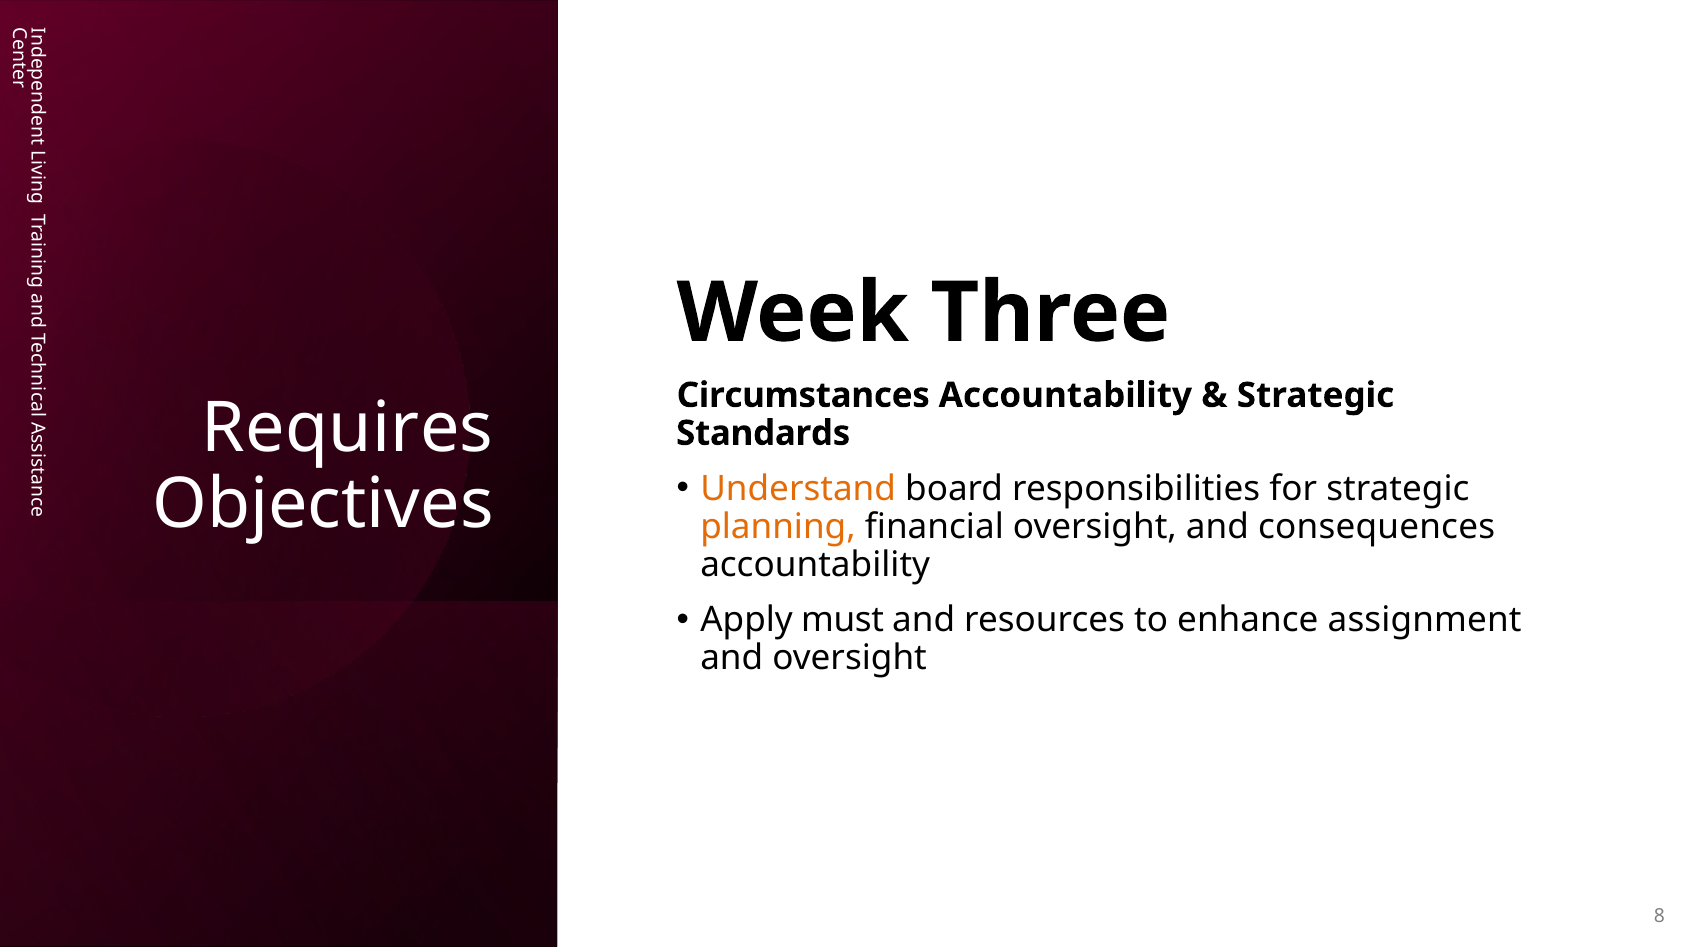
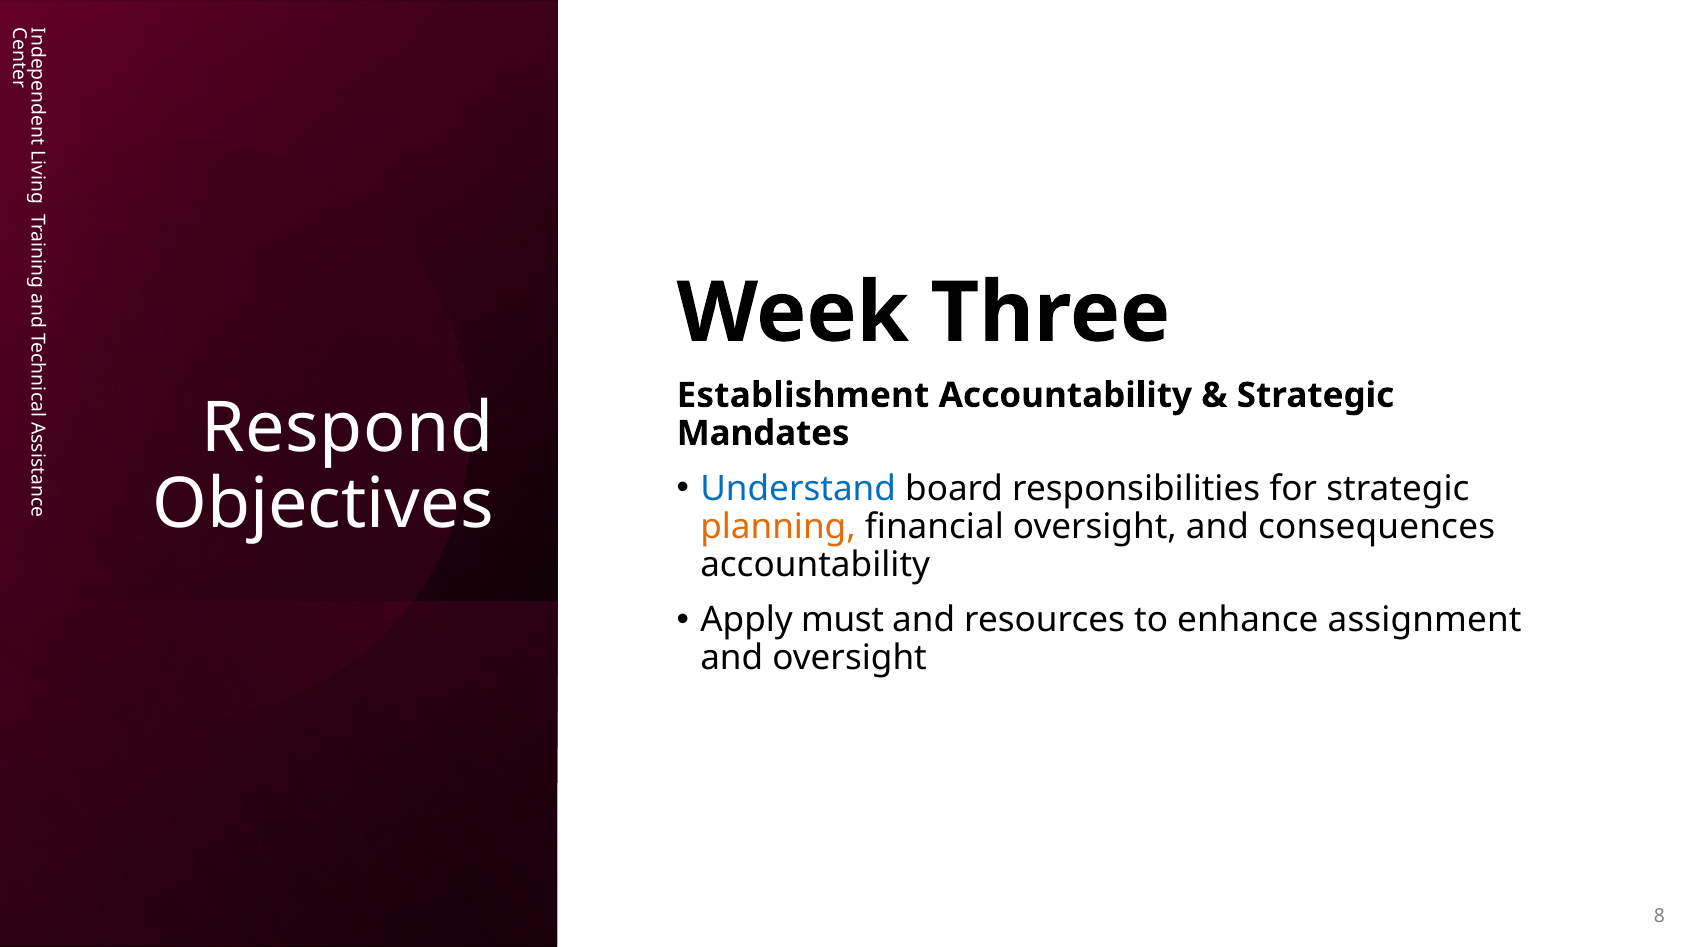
Circumstances: Circumstances -> Establishment (803, 395)
Requires: Requires -> Respond (348, 428)
Standards: Standards -> Mandates (763, 433)
Understand colour: orange -> blue (798, 489)
